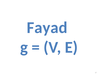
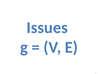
Fayad: Fayad -> Issues (47, 27)
